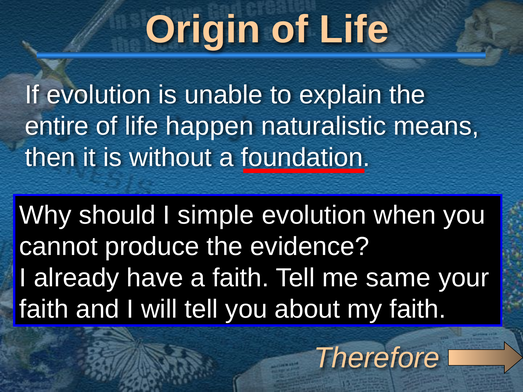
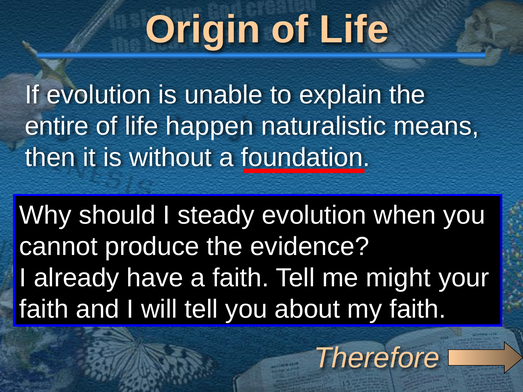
simple: simple -> steady (216, 215)
same: same -> might (398, 278)
